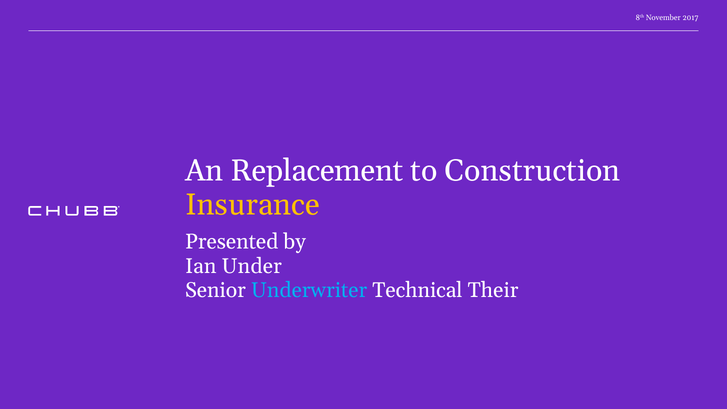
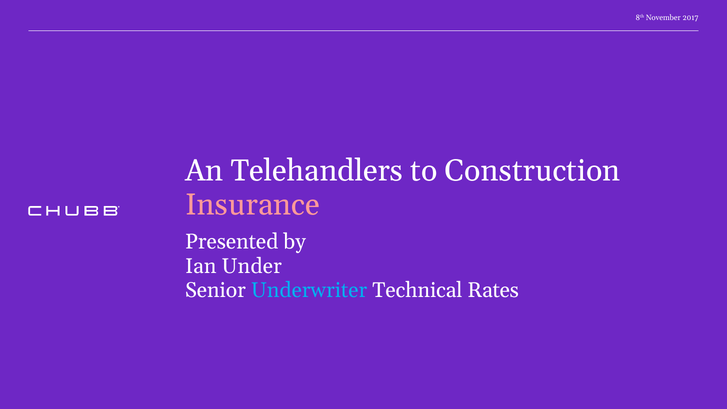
Replacement: Replacement -> Telehandlers (317, 171)
Insurance colour: yellow -> pink (252, 205)
Their: Their -> Rates (493, 290)
